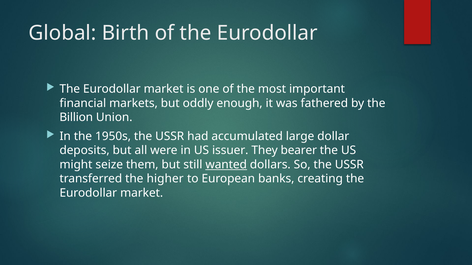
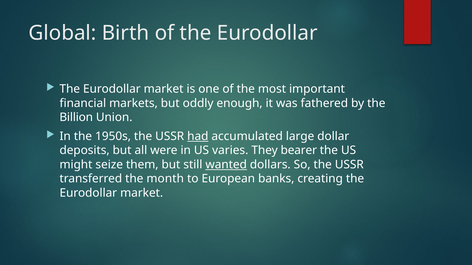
had underline: none -> present (198, 137)
issuer: issuer -> varies (230, 151)
higher: higher -> month (165, 179)
